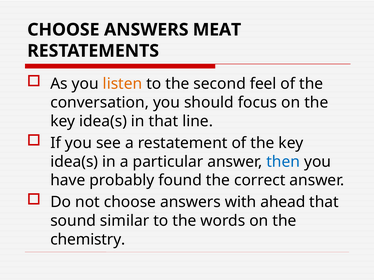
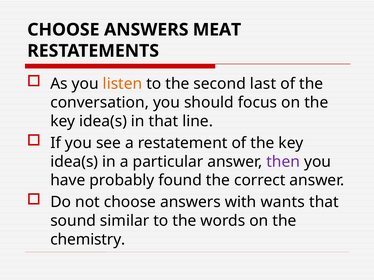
feel: feel -> last (263, 84)
then colour: blue -> purple (283, 162)
ahead: ahead -> wants (283, 202)
